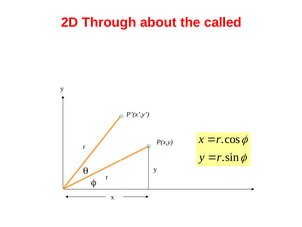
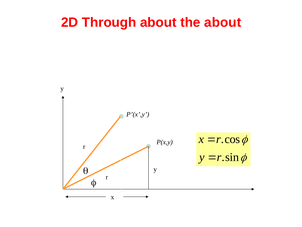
the called: called -> about (223, 22)
